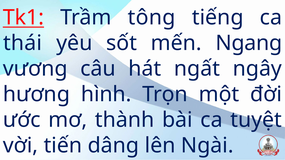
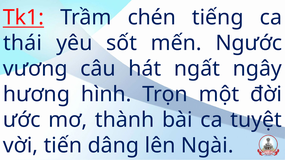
tông: tông -> chén (152, 18)
Ngang: Ngang -> Ngước (249, 43)
